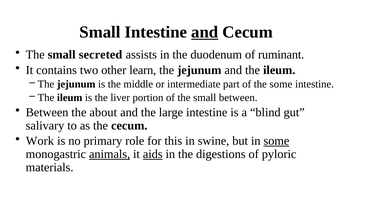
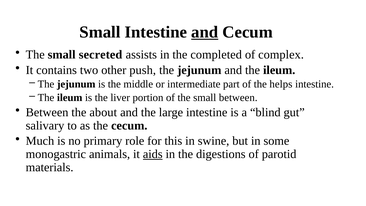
duodenum: duodenum -> completed (216, 55)
ruminant: ruminant -> complex (281, 55)
learn: learn -> push (143, 70)
the some: some -> helps (281, 84)
Work: Work -> Much (40, 141)
some underline: present -> none (276, 141)
animals underline: present -> none (110, 154)
pyloric: pyloric -> parotid (279, 154)
